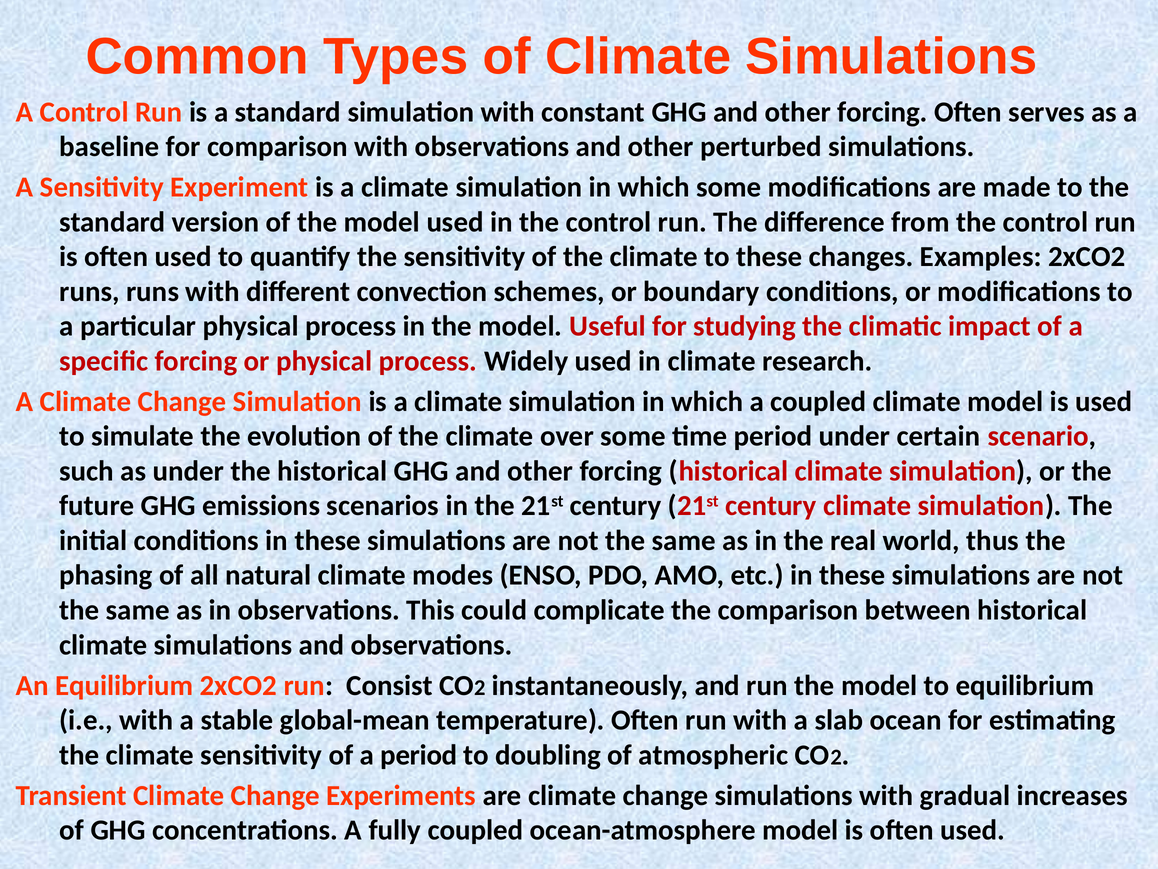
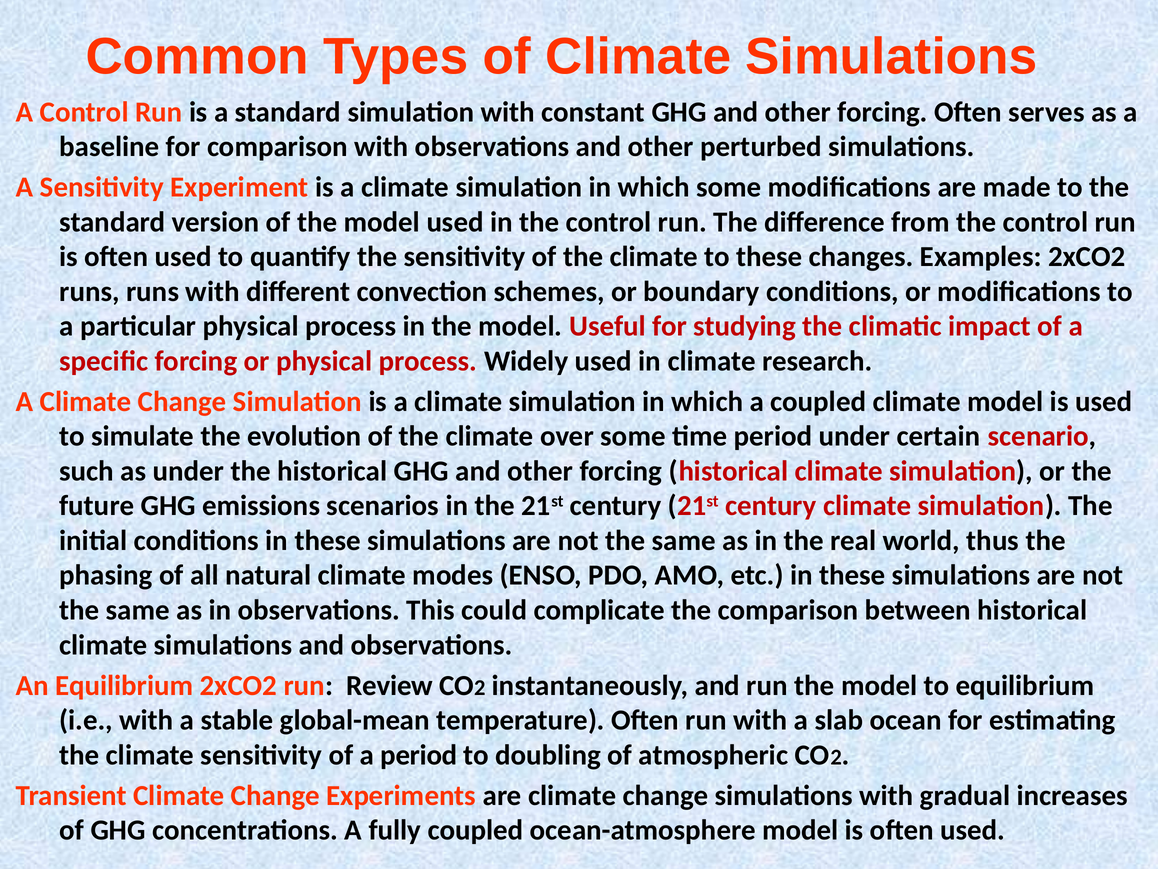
Consist: Consist -> Review (390, 685)
